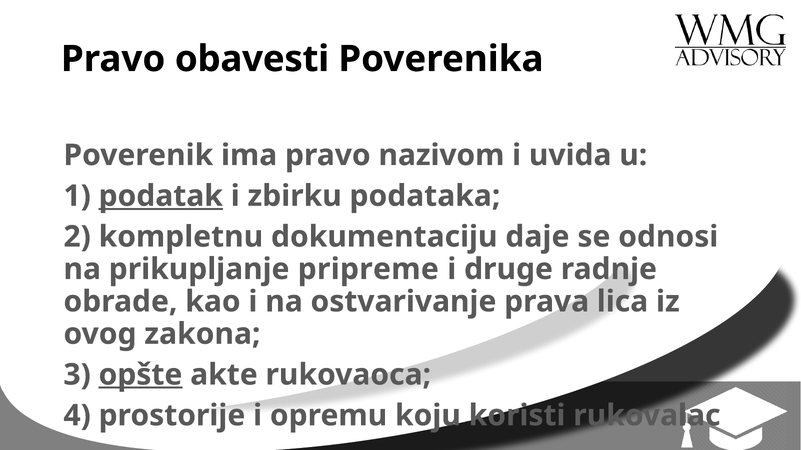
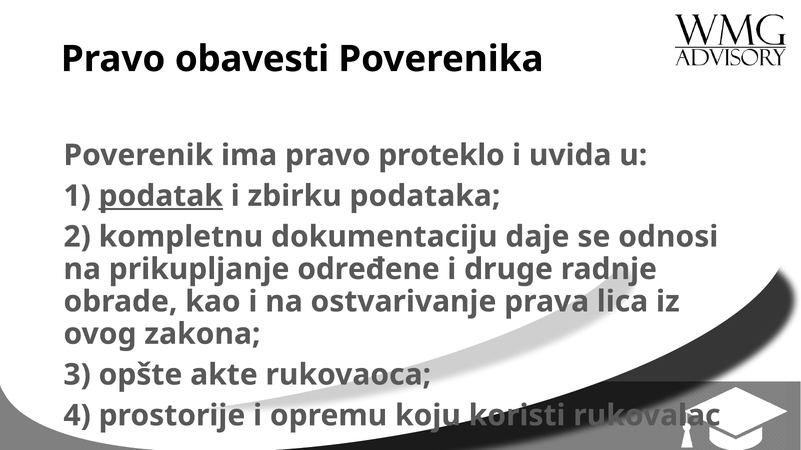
nazivom: nazivom -> proteklo (442, 155)
pripreme: pripreme -> određene (368, 269)
opšte underline: present -> none (140, 375)
